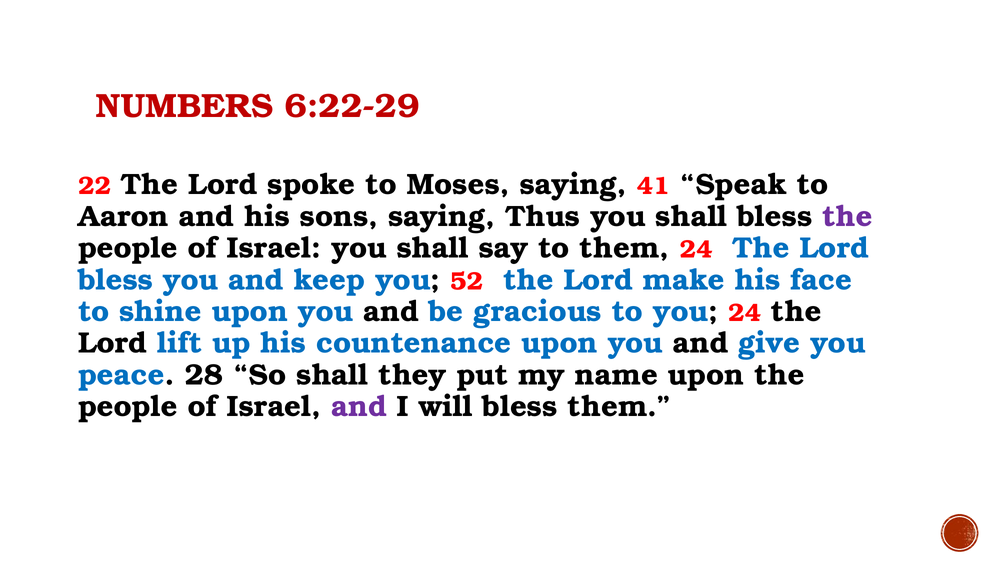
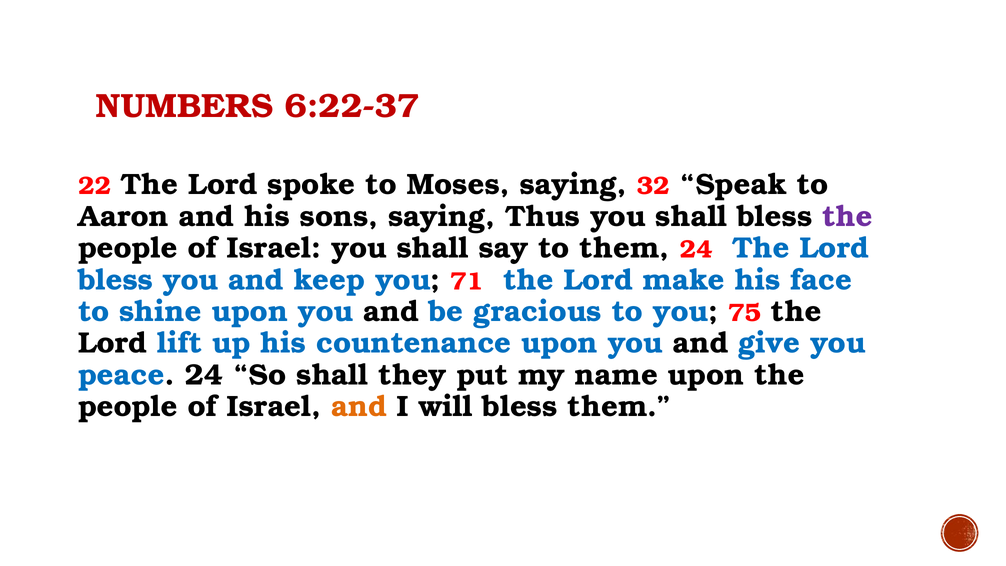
6:22-29: 6:22-29 -> 6:22-37 (352, 106)
41: 41 -> 32 (653, 186)
52: 52 -> 71 (467, 281)
you 24: 24 -> 75 (745, 313)
peace 28: 28 -> 24 (204, 375)
and colour: purple -> orange (359, 407)
